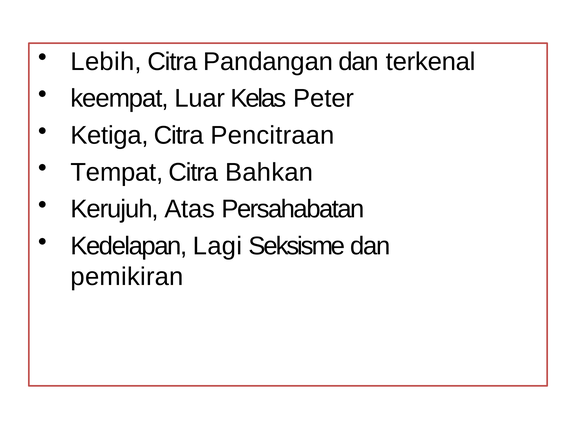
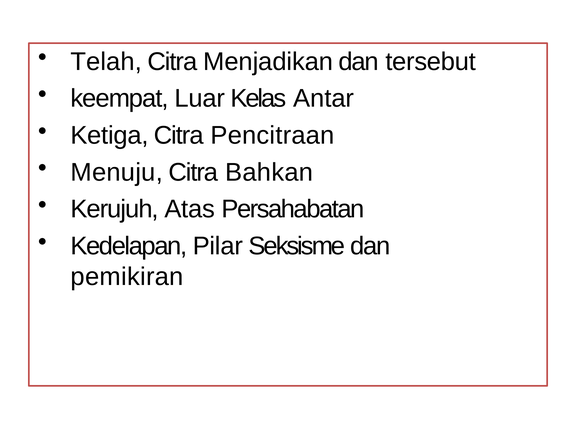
Lebih: Lebih -> Telah (106, 62)
Pandangan: Pandangan -> Menjadikan (268, 62)
terkenal: terkenal -> tersebut (431, 62)
Peter: Peter -> Antar (324, 99)
Tempat: Tempat -> Menuju (117, 172)
Lagi: Lagi -> Pilar (218, 246)
